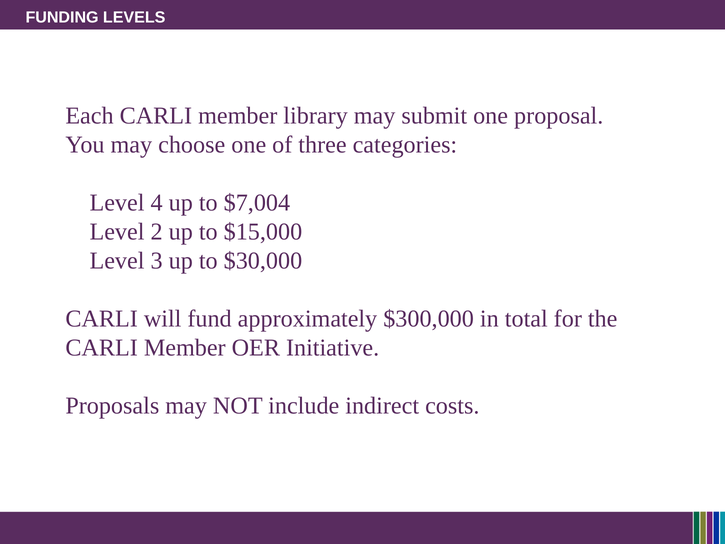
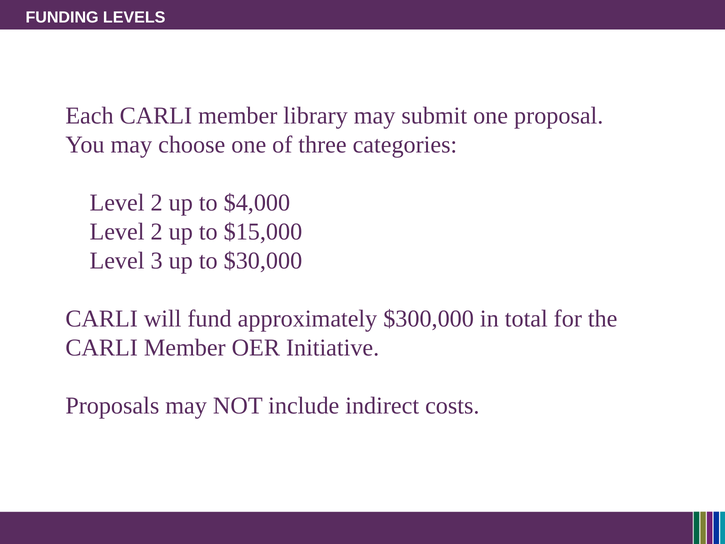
4: 4 -> 2 (157, 203)
$7,004: $7,004 -> $4,000 (257, 203)
